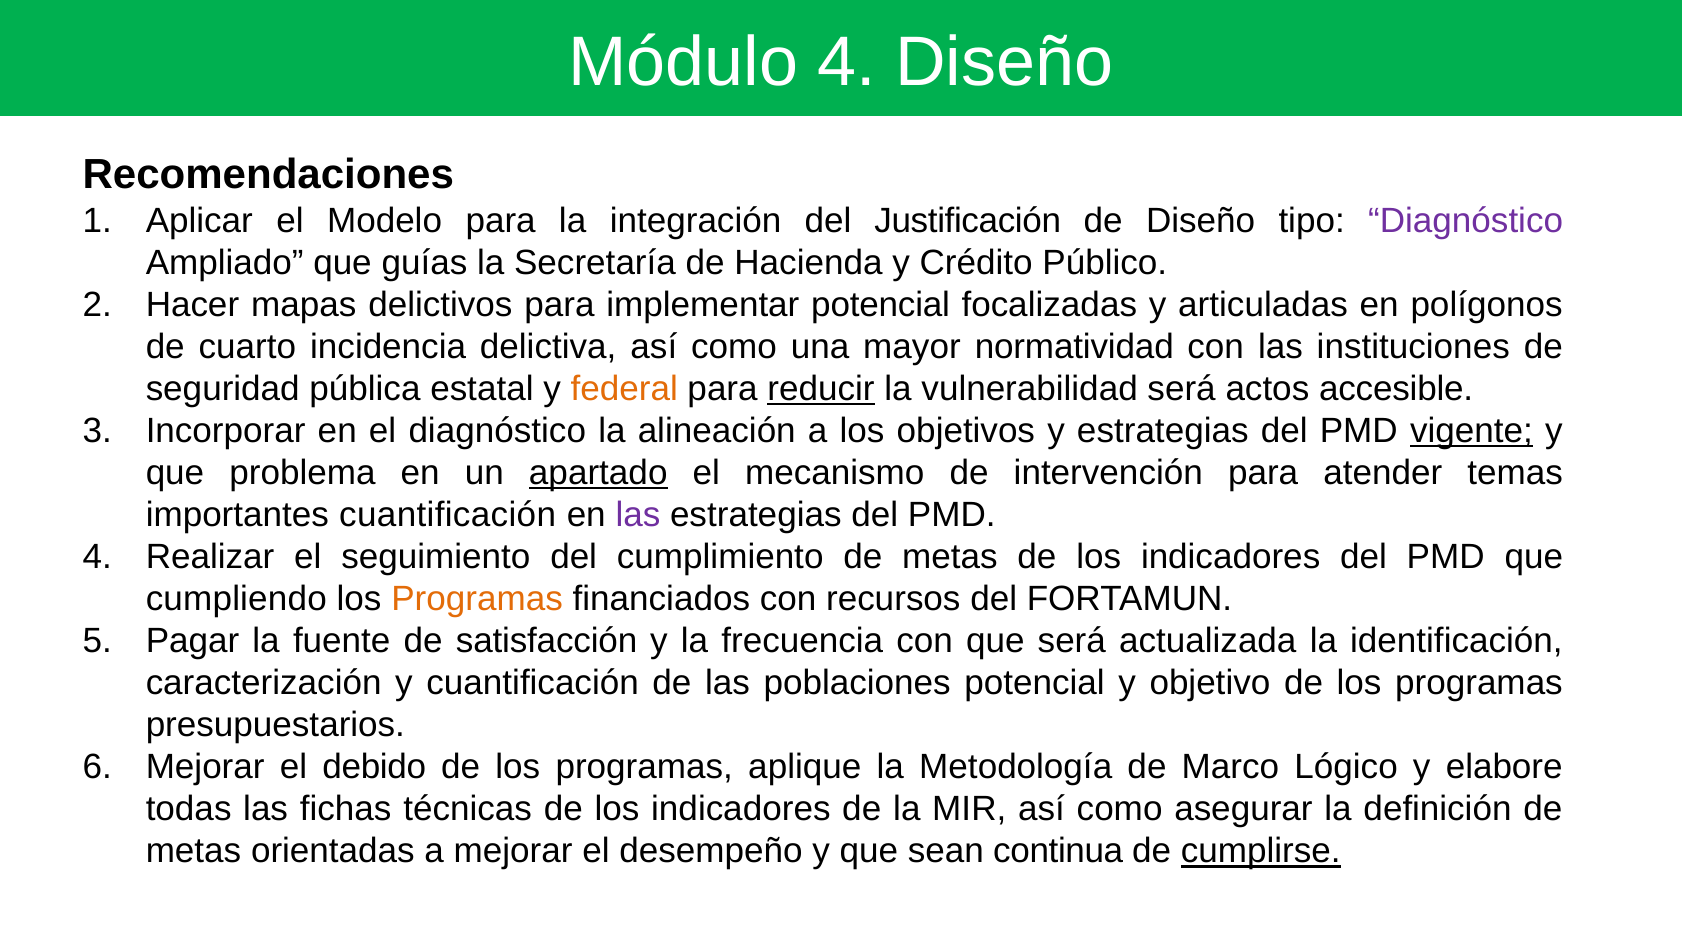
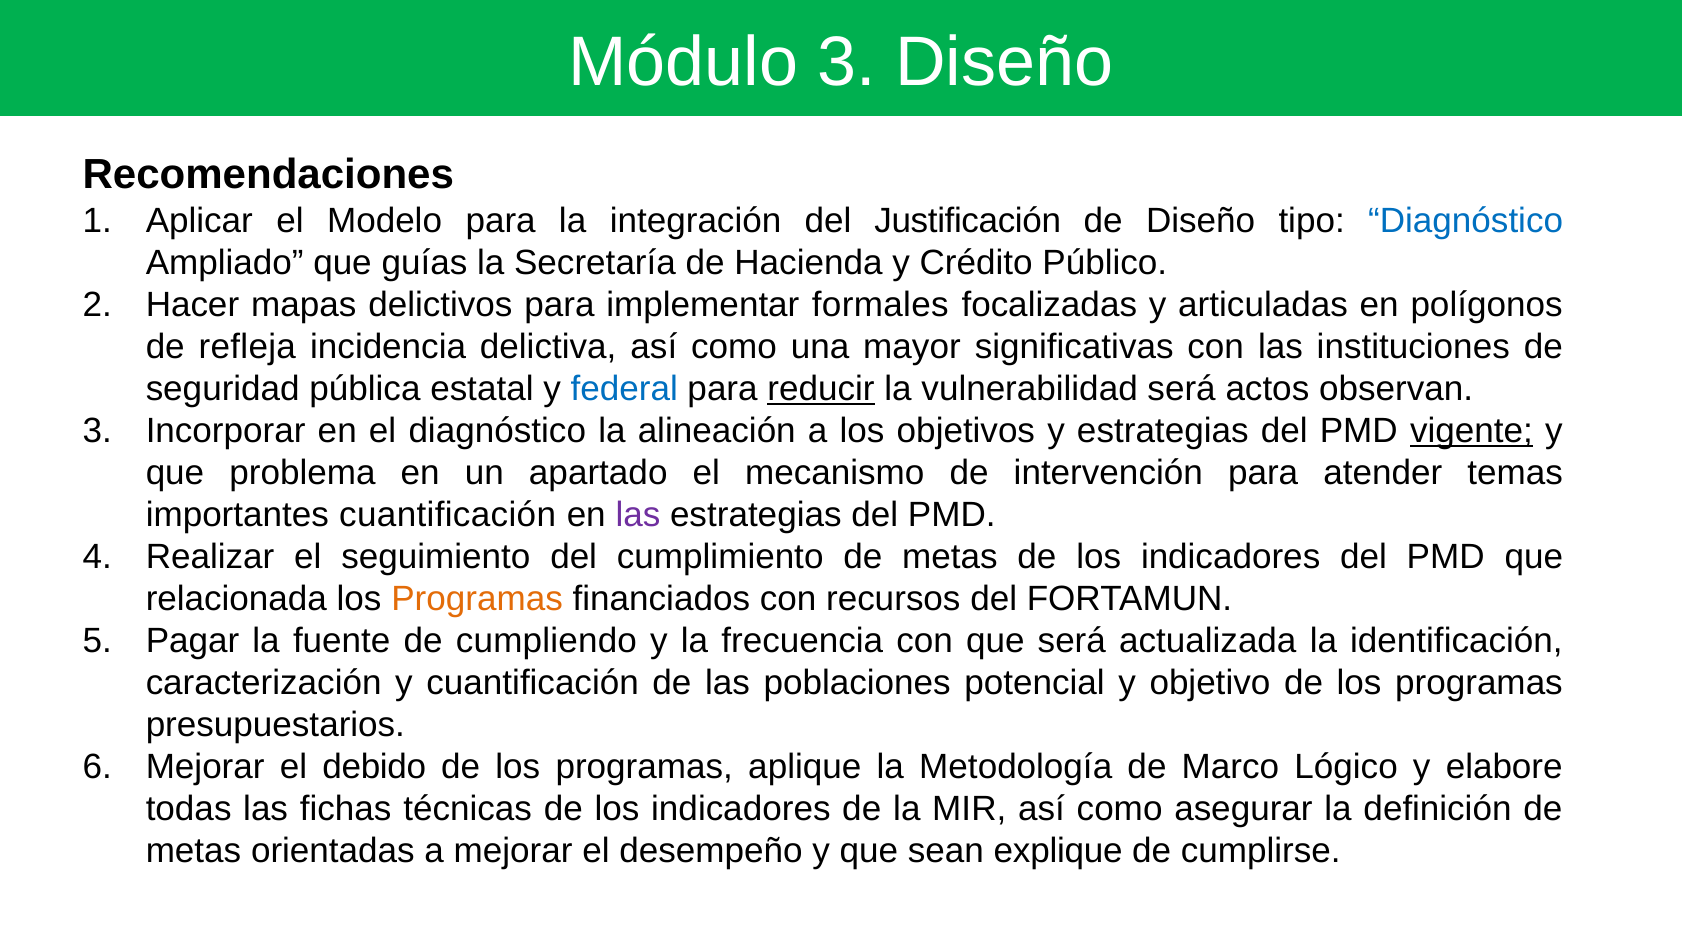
Módulo 4: 4 -> 3 (847, 62)
Diagnóstico colour: purple -> blue (1466, 221)
implementar potencial: potencial -> formales (880, 305)
cuarto: cuarto -> refleja (247, 347)
normatividad: normatividad -> significativas (1074, 347)
federal colour: orange -> blue (624, 389)
accesible: accesible -> observan (1396, 389)
apartado underline: present -> none (598, 473)
cumpliendo: cumpliendo -> relacionada (236, 599)
satisfacción: satisfacción -> cumpliendo (546, 641)
continua: continua -> explique (1058, 852)
cumplirse underline: present -> none (1261, 852)
